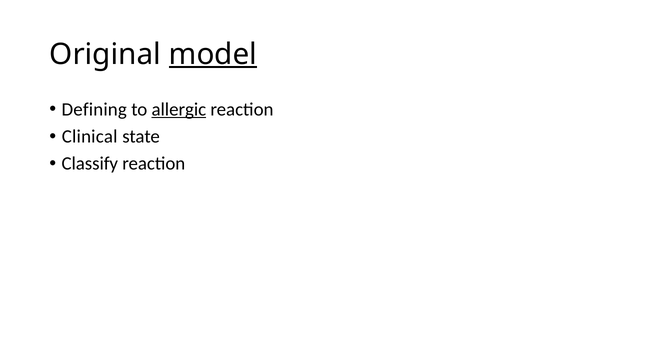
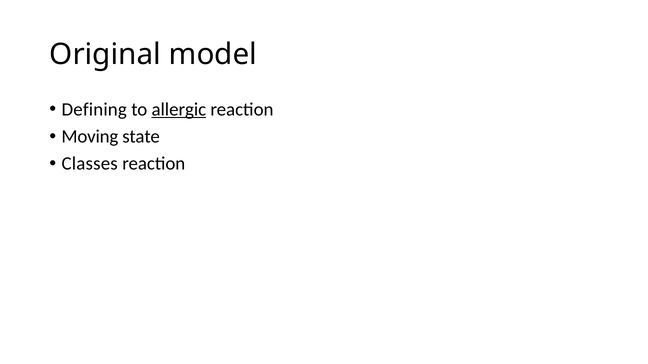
model underline: present -> none (213, 54)
Clinical: Clinical -> Moving (90, 137)
Classify: Classify -> Classes (90, 164)
